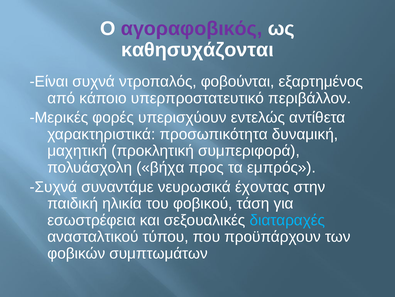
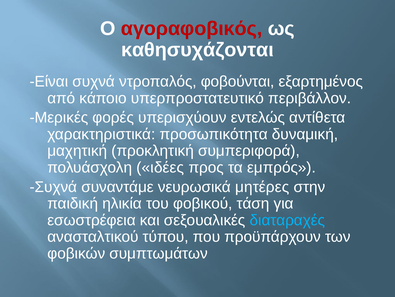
αγοραφοβικός colour: purple -> red (192, 28)
βήχα: βήχα -> ιδέες (160, 167)
έχοντας: έχοντας -> μητέρες (262, 186)
